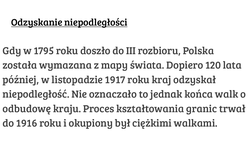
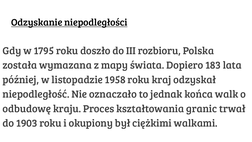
120: 120 -> 183 (213, 65)
1917: 1917 -> 1958 (115, 80)
1916: 1916 -> 1903 (27, 123)
